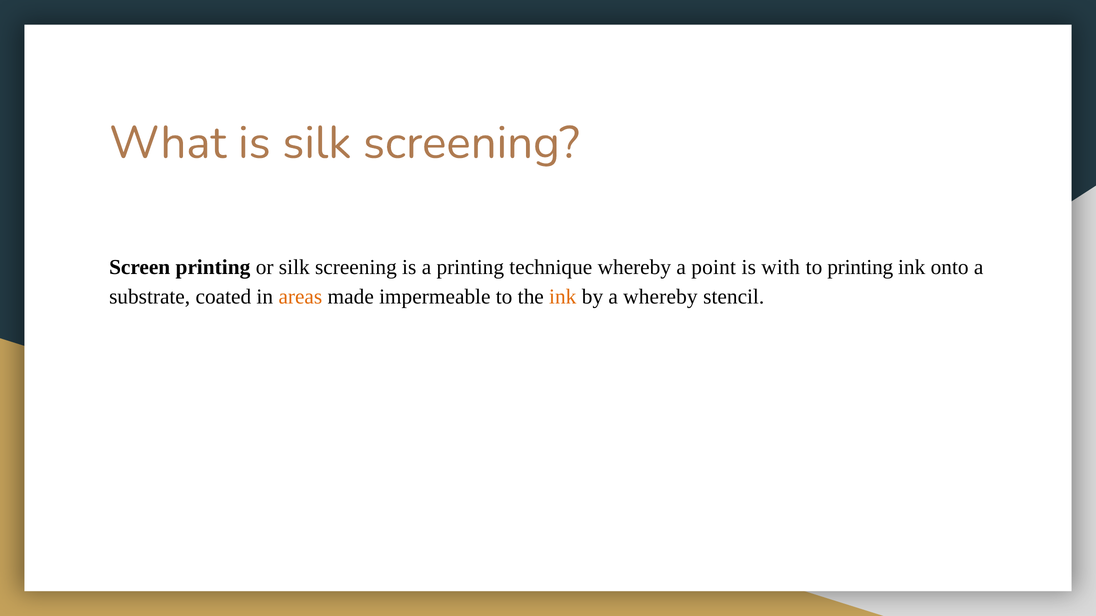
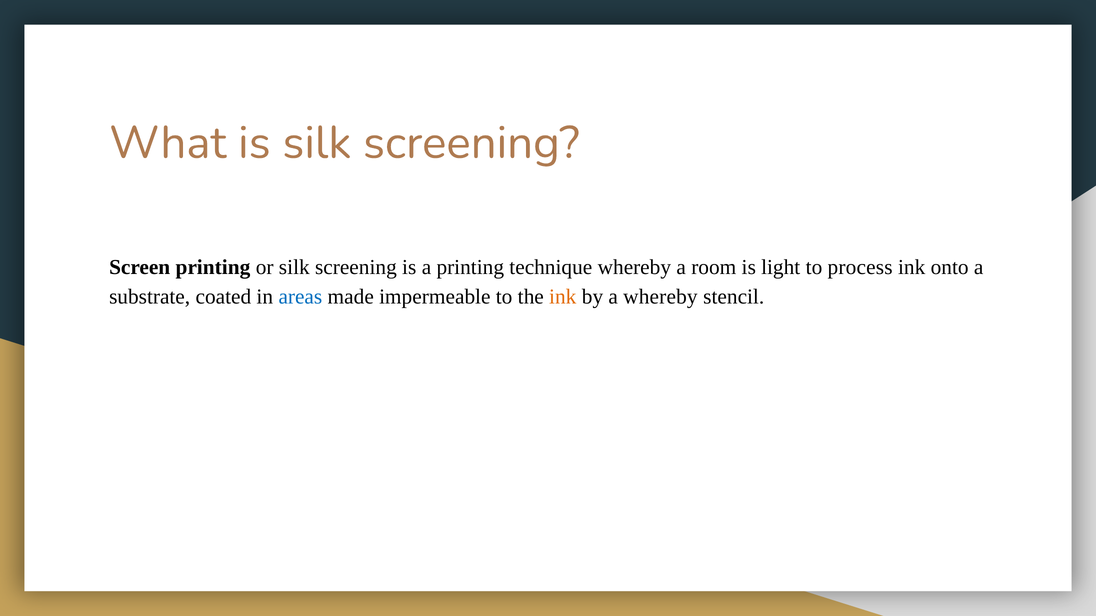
point: point -> room (714, 268)
with: with -> light (781, 268)
to printing: printing -> process (860, 268)
areas colour: orange -> blue (300, 297)
